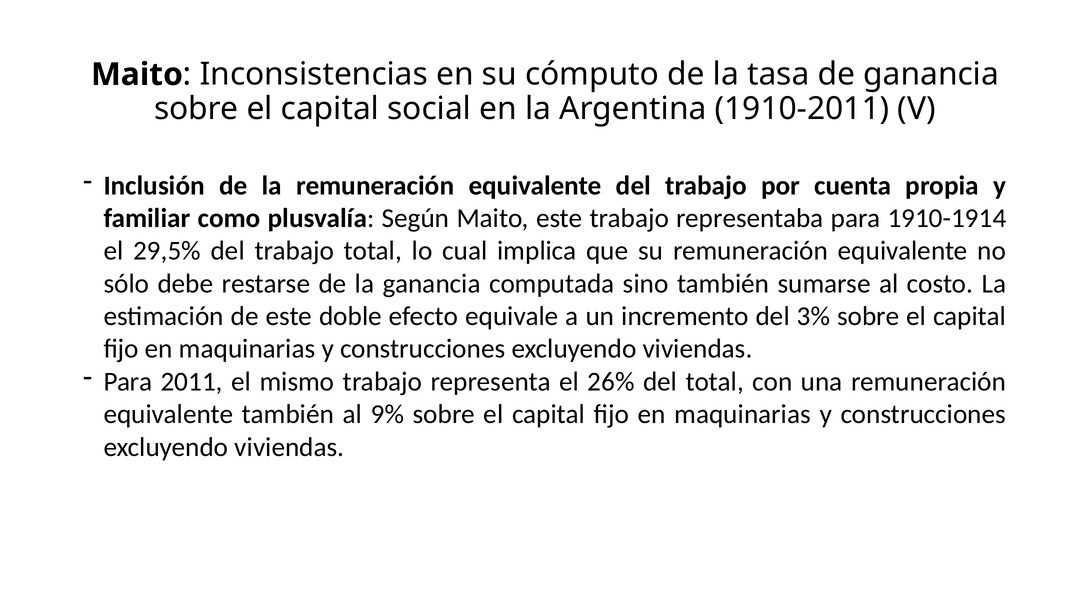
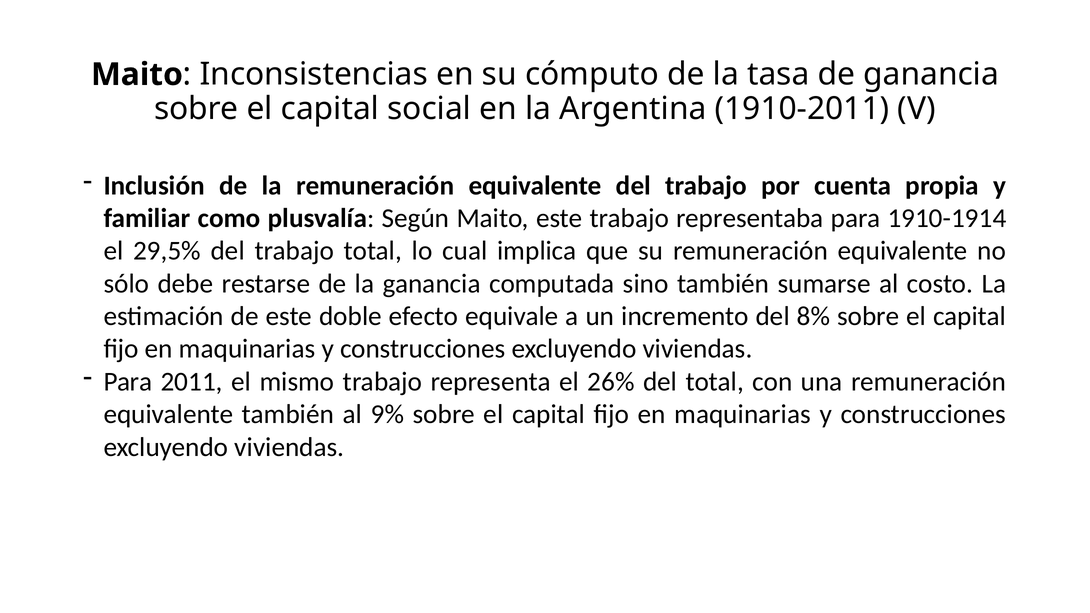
3%: 3% -> 8% (813, 316)
